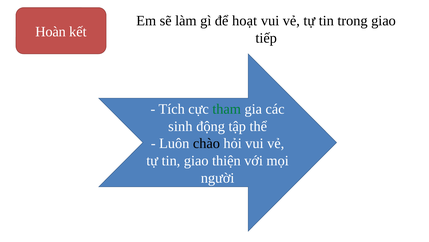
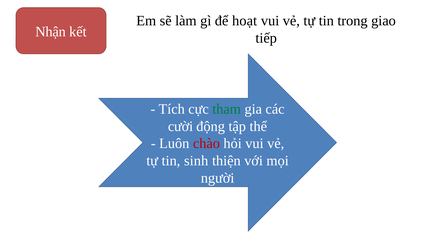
Hoàn: Hoàn -> Nhận (51, 32)
sinh: sinh -> cười (181, 126)
chào colour: black -> red (206, 143)
tin giao: giao -> sinh (196, 160)
